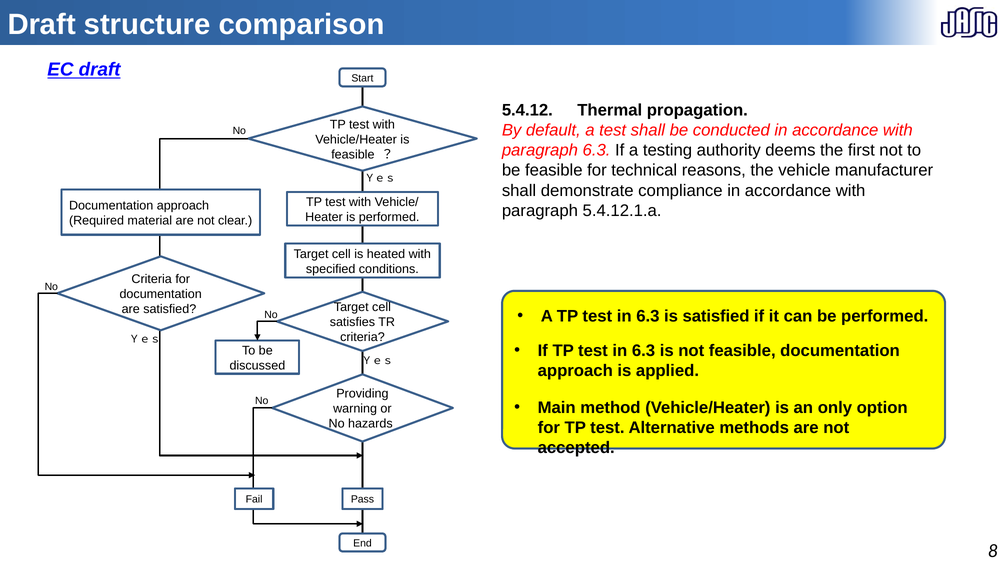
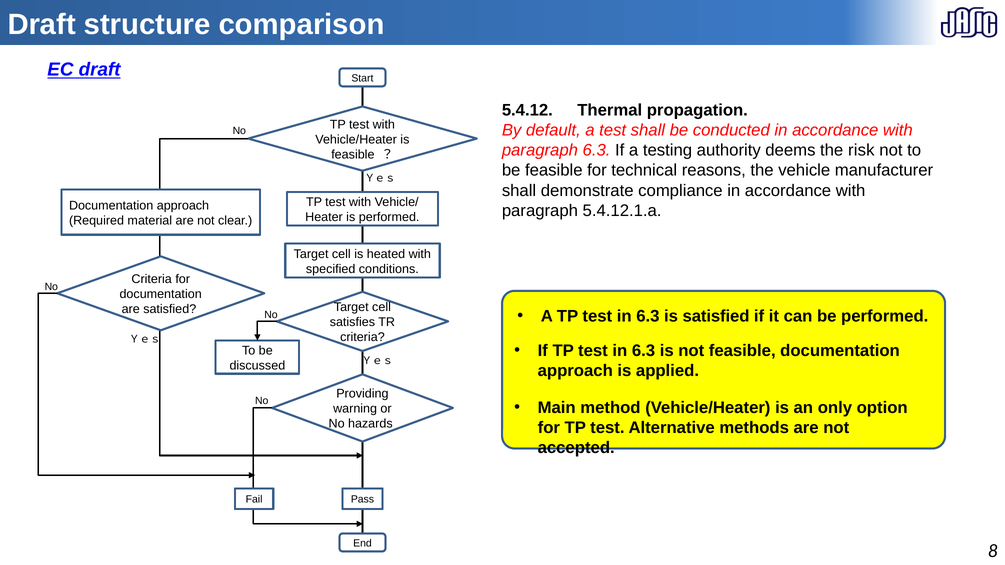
first: first -> risk (861, 150)
